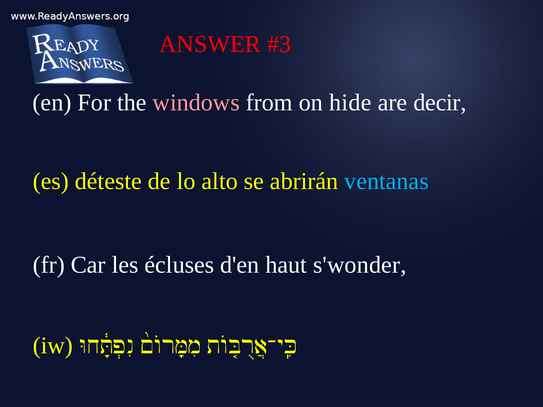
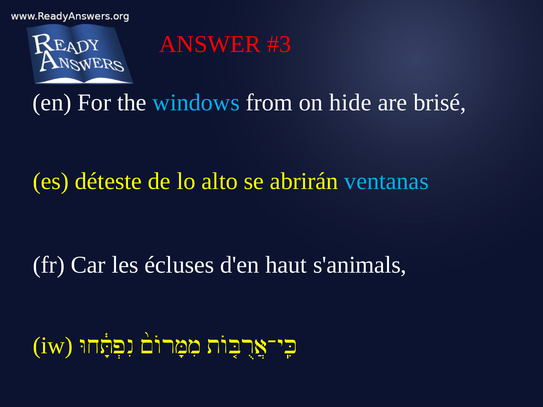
windows colour: pink -> light blue (196, 103)
decir: decir -> brisé (440, 103)
s'wonder: s'wonder -> s'animals (360, 265)
